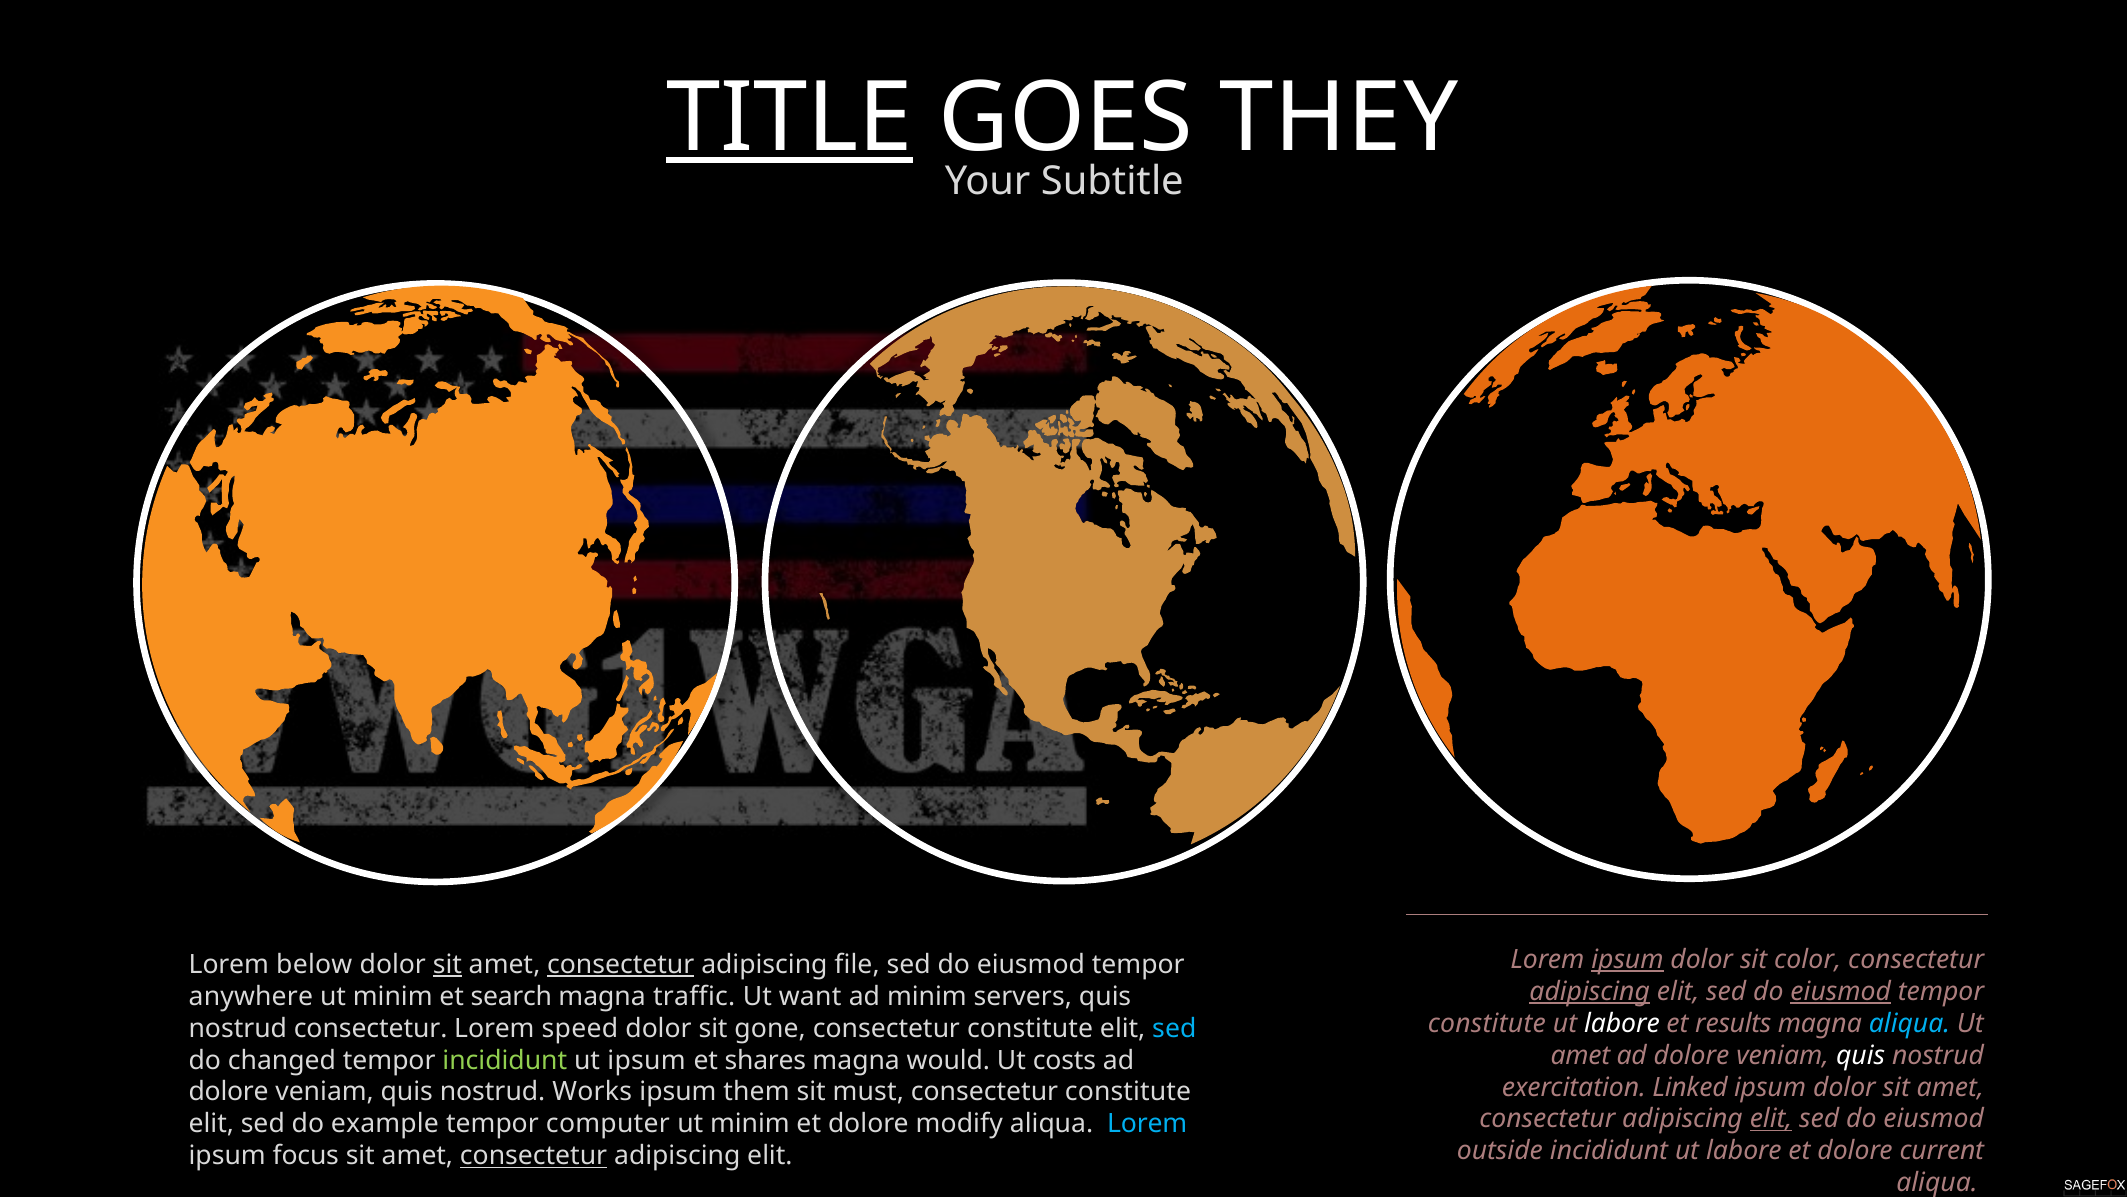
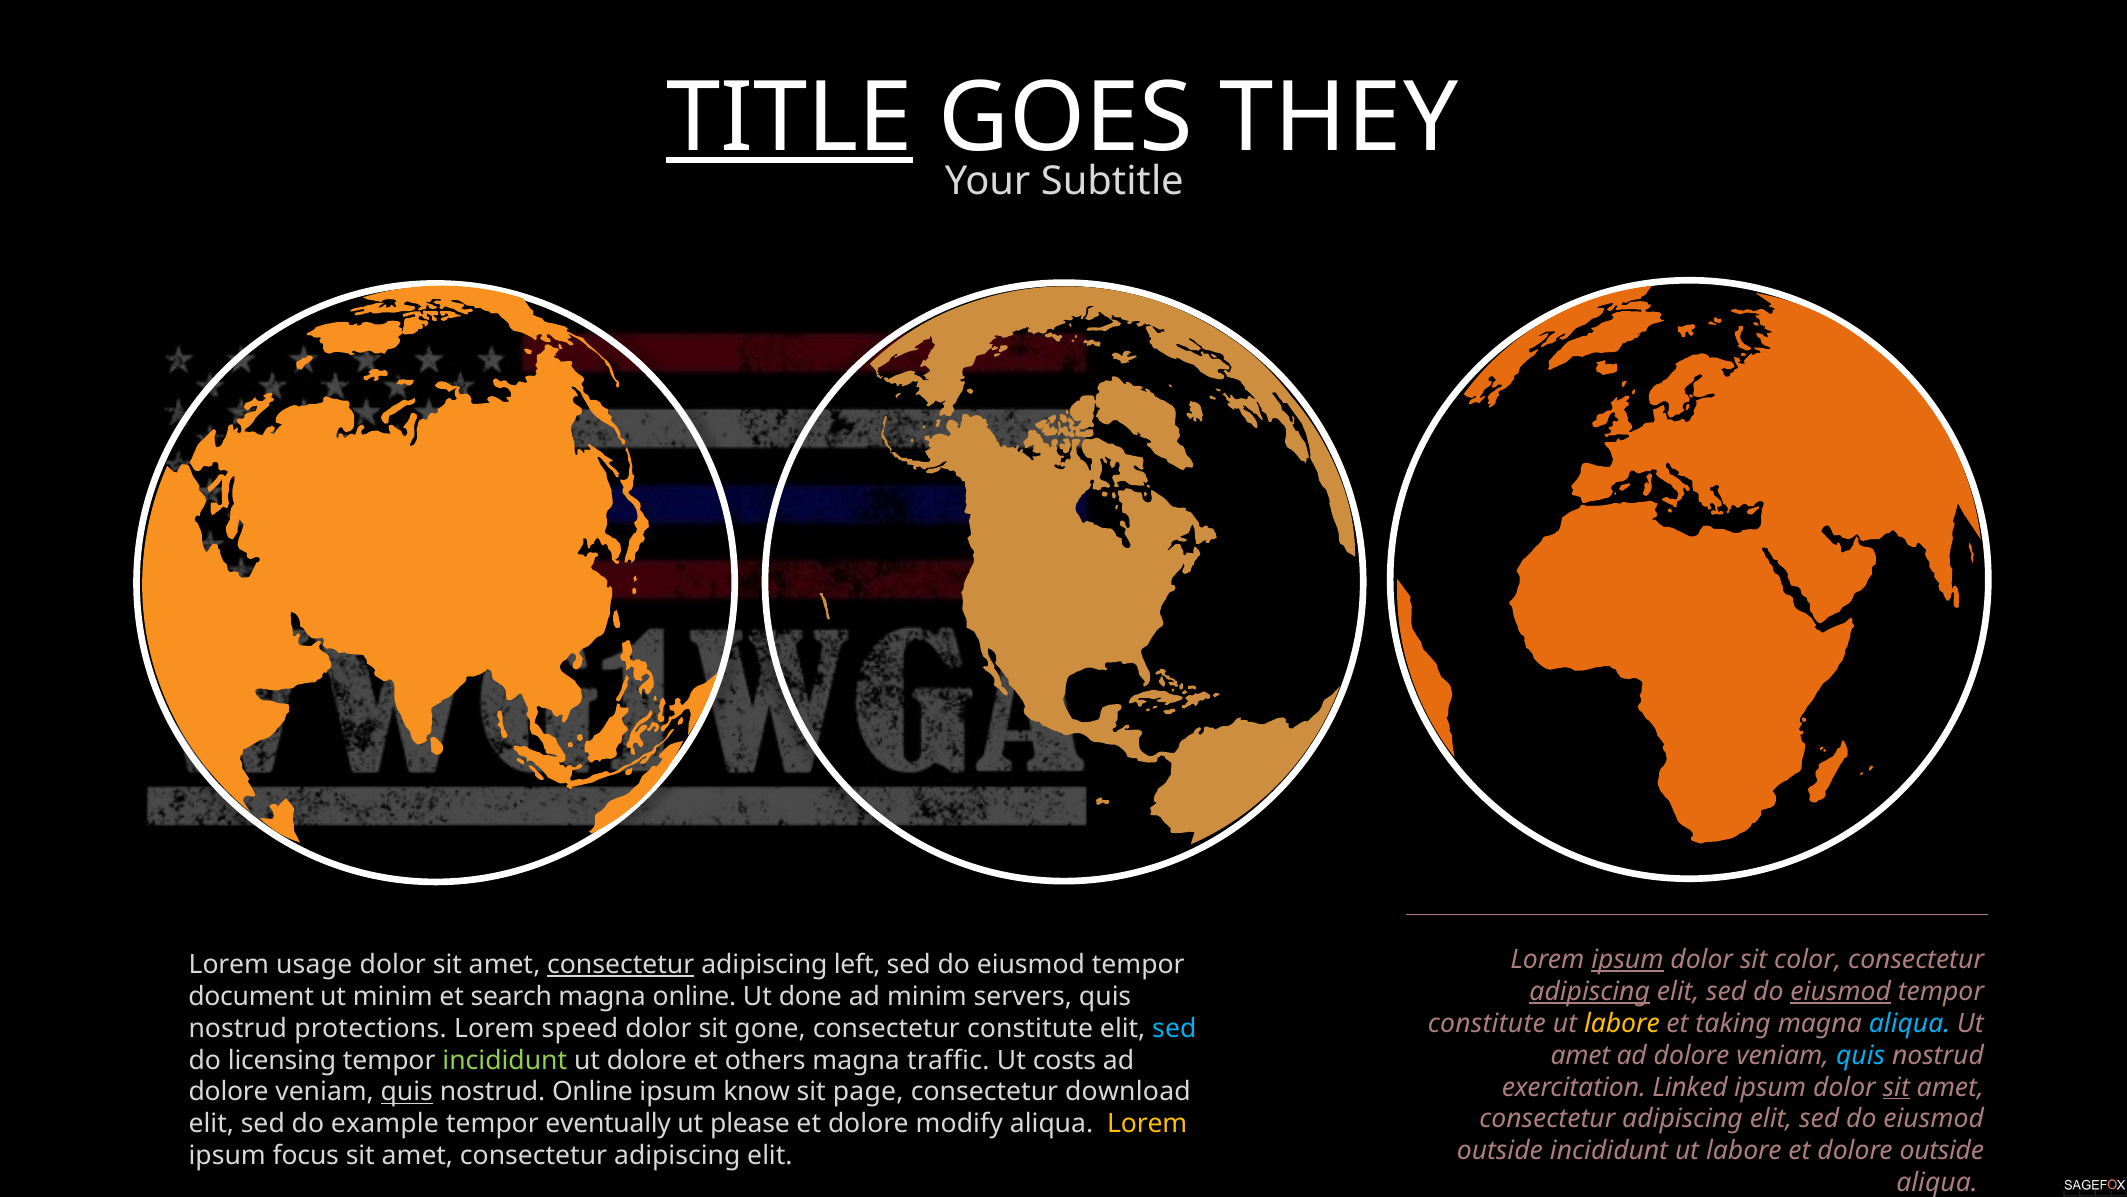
below: below -> usage (314, 964)
sit underline: present -> none (447, 964)
file: file -> left (857, 964)
anywhere: anywhere -> document (251, 996)
magna traffic: traffic -> online (694, 996)
want: want -> done (810, 996)
labore colour: white -> yellow (1622, 1023)
results: results -> taking (1733, 1023)
nostrud consectetur: consectetur -> protections (370, 1028)
quis colour: white -> light blue (1861, 1055)
changed: changed -> licensing (282, 1060)
ut ipsum: ipsum -> dolore (647, 1060)
shares: shares -> others (765, 1060)
would: would -> traffic (948, 1060)
sit underline: none -> present (1896, 1087)
quis underline: none -> present (407, 1092)
nostrud Works: Works -> Online (592, 1092)
them: them -> know (757, 1092)
must: must -> page (868, 1092)
constitute: constitute -> download (1128, 1092)
elit underline: present -> none (1771, 1119)
computer: computer -> eventually (608, 1124)
minim: minim -> please (750, 1124)
Lorem colour: light blue -> yellow (1147, 1124)
dolore current: current -> outside (1942, 1151)
consectetur underline: present -> none (534, 1156)
